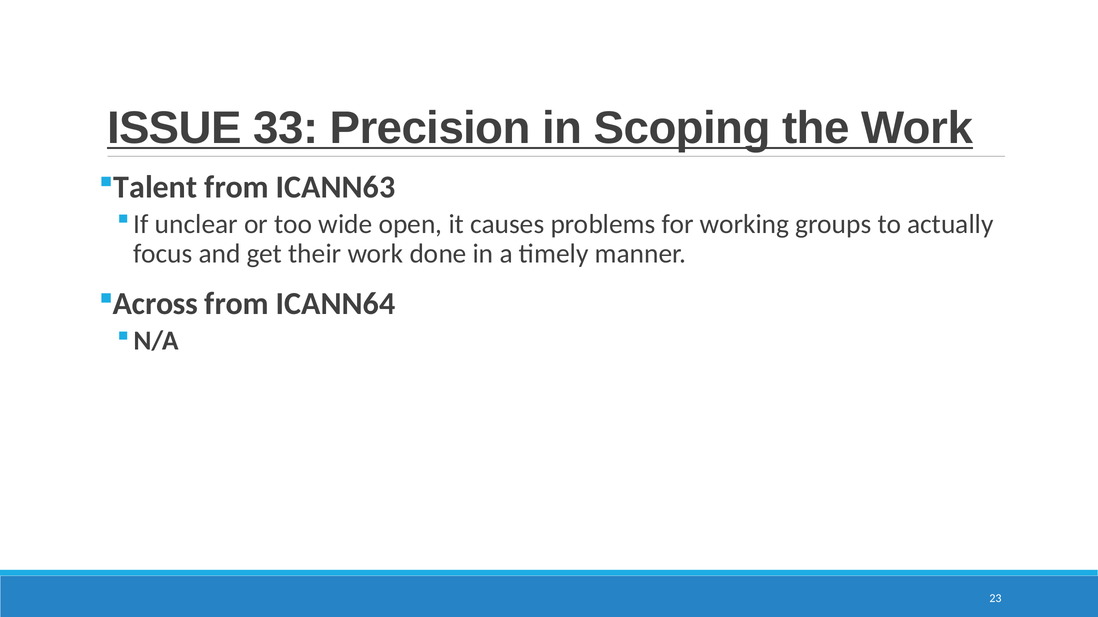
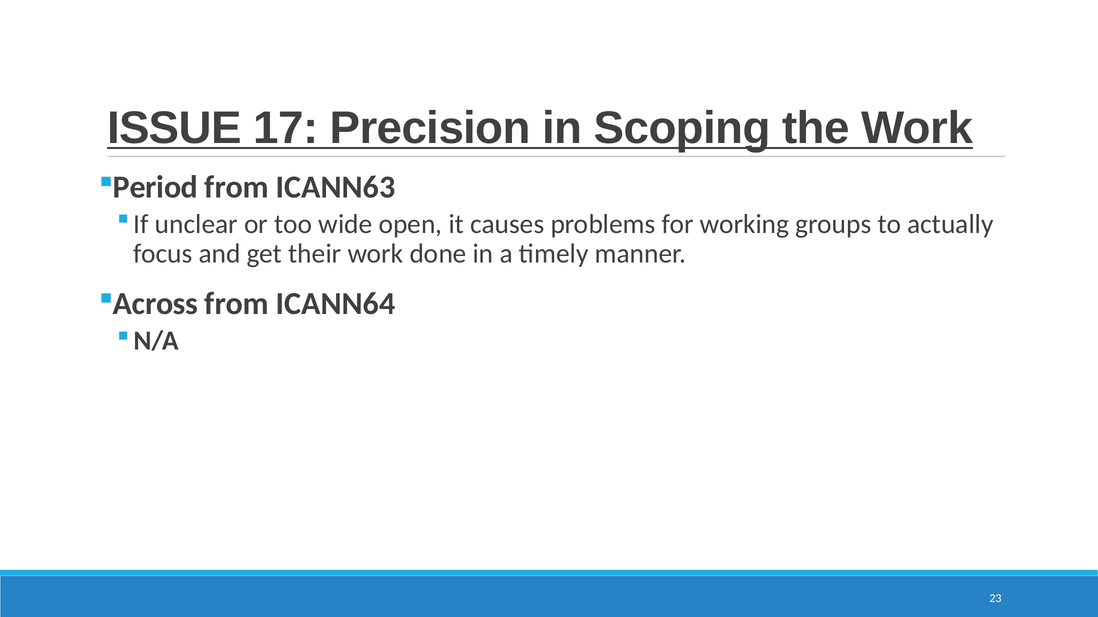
33: 33 -> 17 (286, 128)
Talent: Talent -> Period (155, 187)
